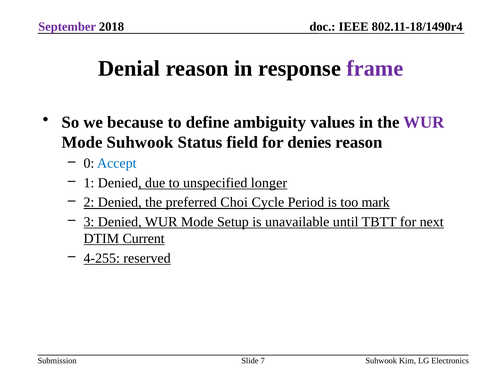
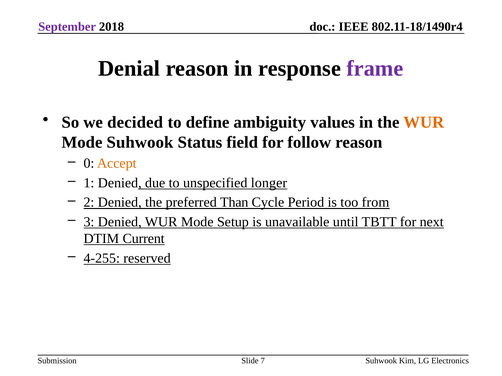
because: because -> decided (135, 123)
WUR colour: purple -> orange (424, 123)
denies: denies -> follow (309, 143)
Accept colour: blue -> orange (117, 164)
Choi: Choi -> Than (234, 203)
mark: mark -> from (376, 203)
